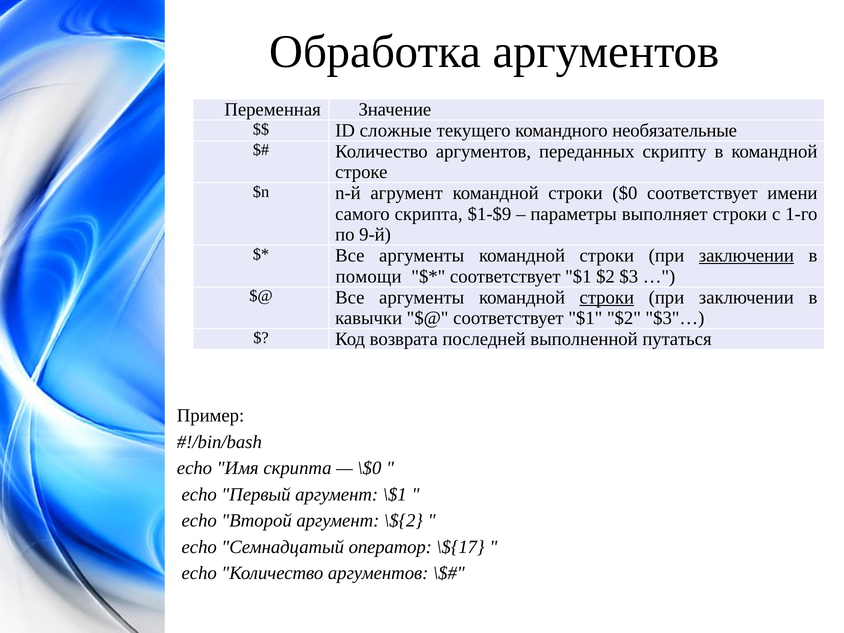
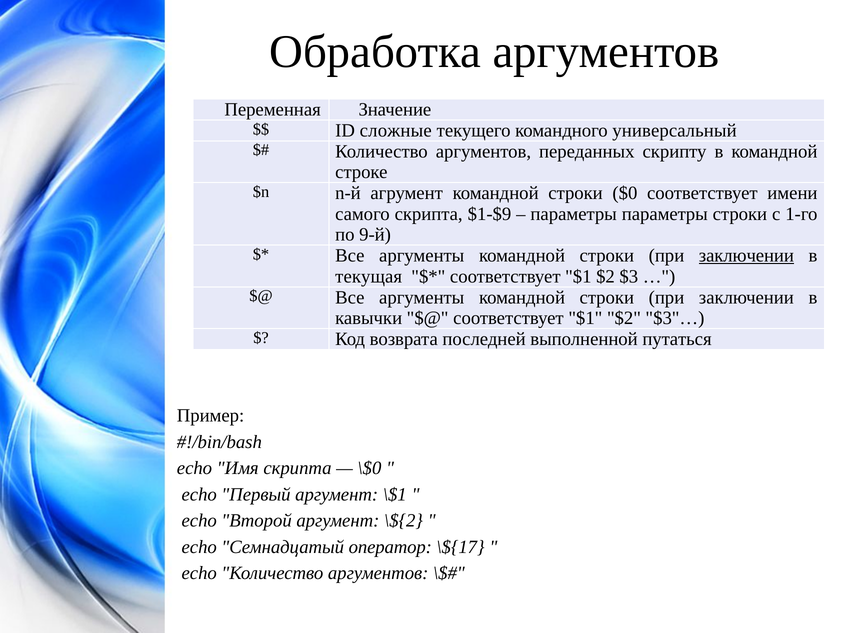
необязательные: необязательные -> универсальный (675, 131)
параметры выполняет: выполняет -> параметры (665, 214)
помощи: помощи -> текущая (369, 276)
строки underline: present -> none (607, 297)
